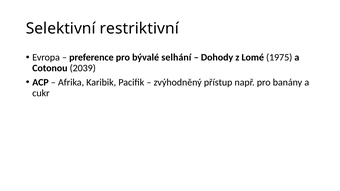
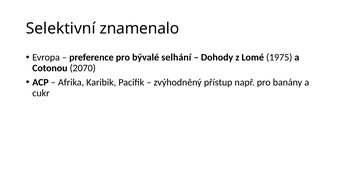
restriktivní: restriktivní -> znamenalo (139, 29)
2039: 2039 -> 2070 (83, 68)
